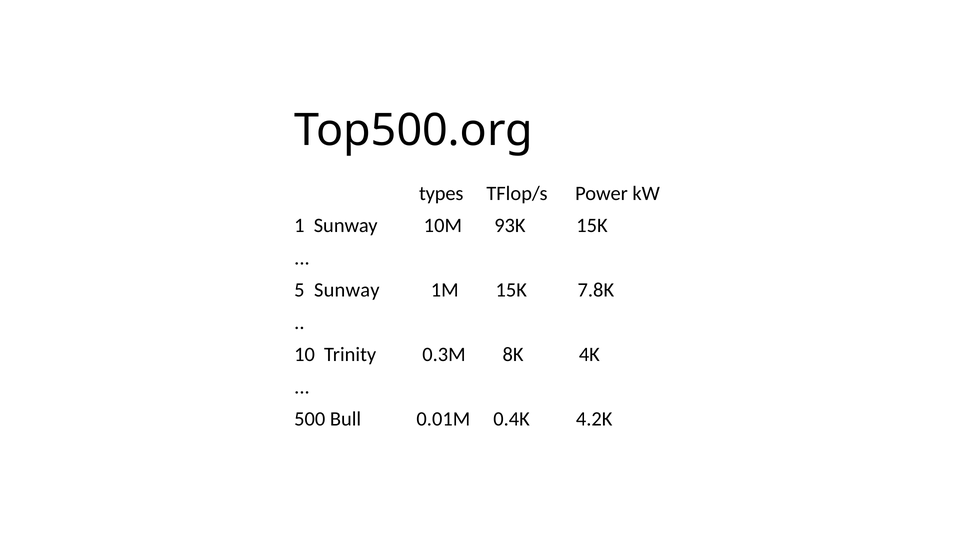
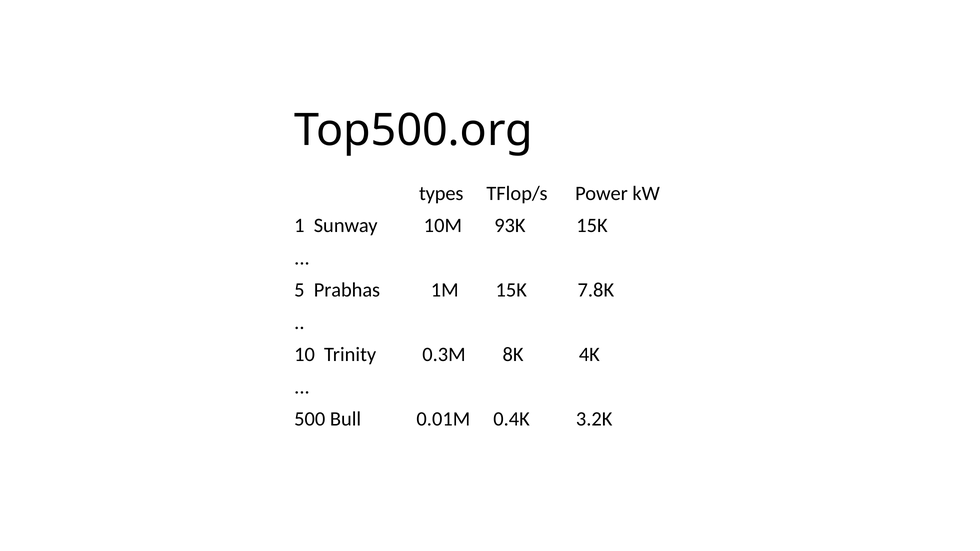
5 Sunway: Sunway -> Prabhas (347, 290)
4.2K: 4.2K -> 3.2K (594, 419)
